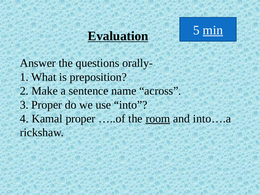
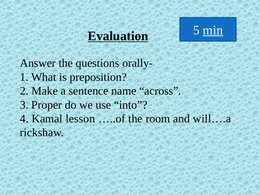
Kamal proper: proper -> lesson (80, 119)
room underline: present -> none (158, 119)
into….a: into….a -> will….a (212, 119)
